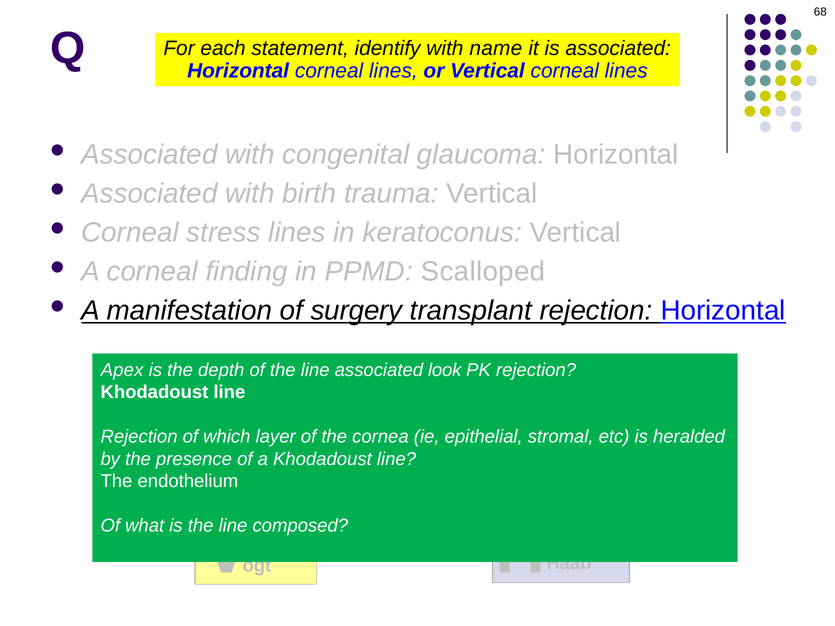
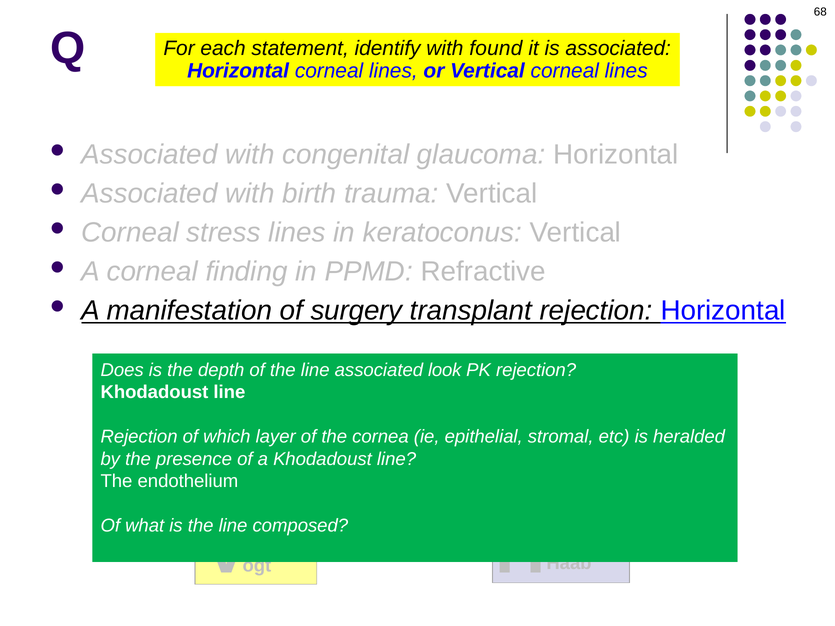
name: name -> found (496, 48)
Scalloped: Scalloped -> Refractive (483, 272)
Apex: Apex -> Does (122, 370)
